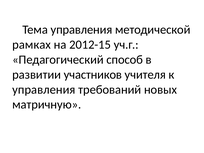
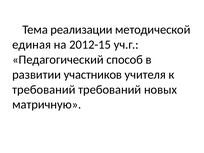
Тема управления: управления -> реализации (81, 30)
рамках: рамках -> единая (32, 45)
управления: управления -> требований (44, 90)
